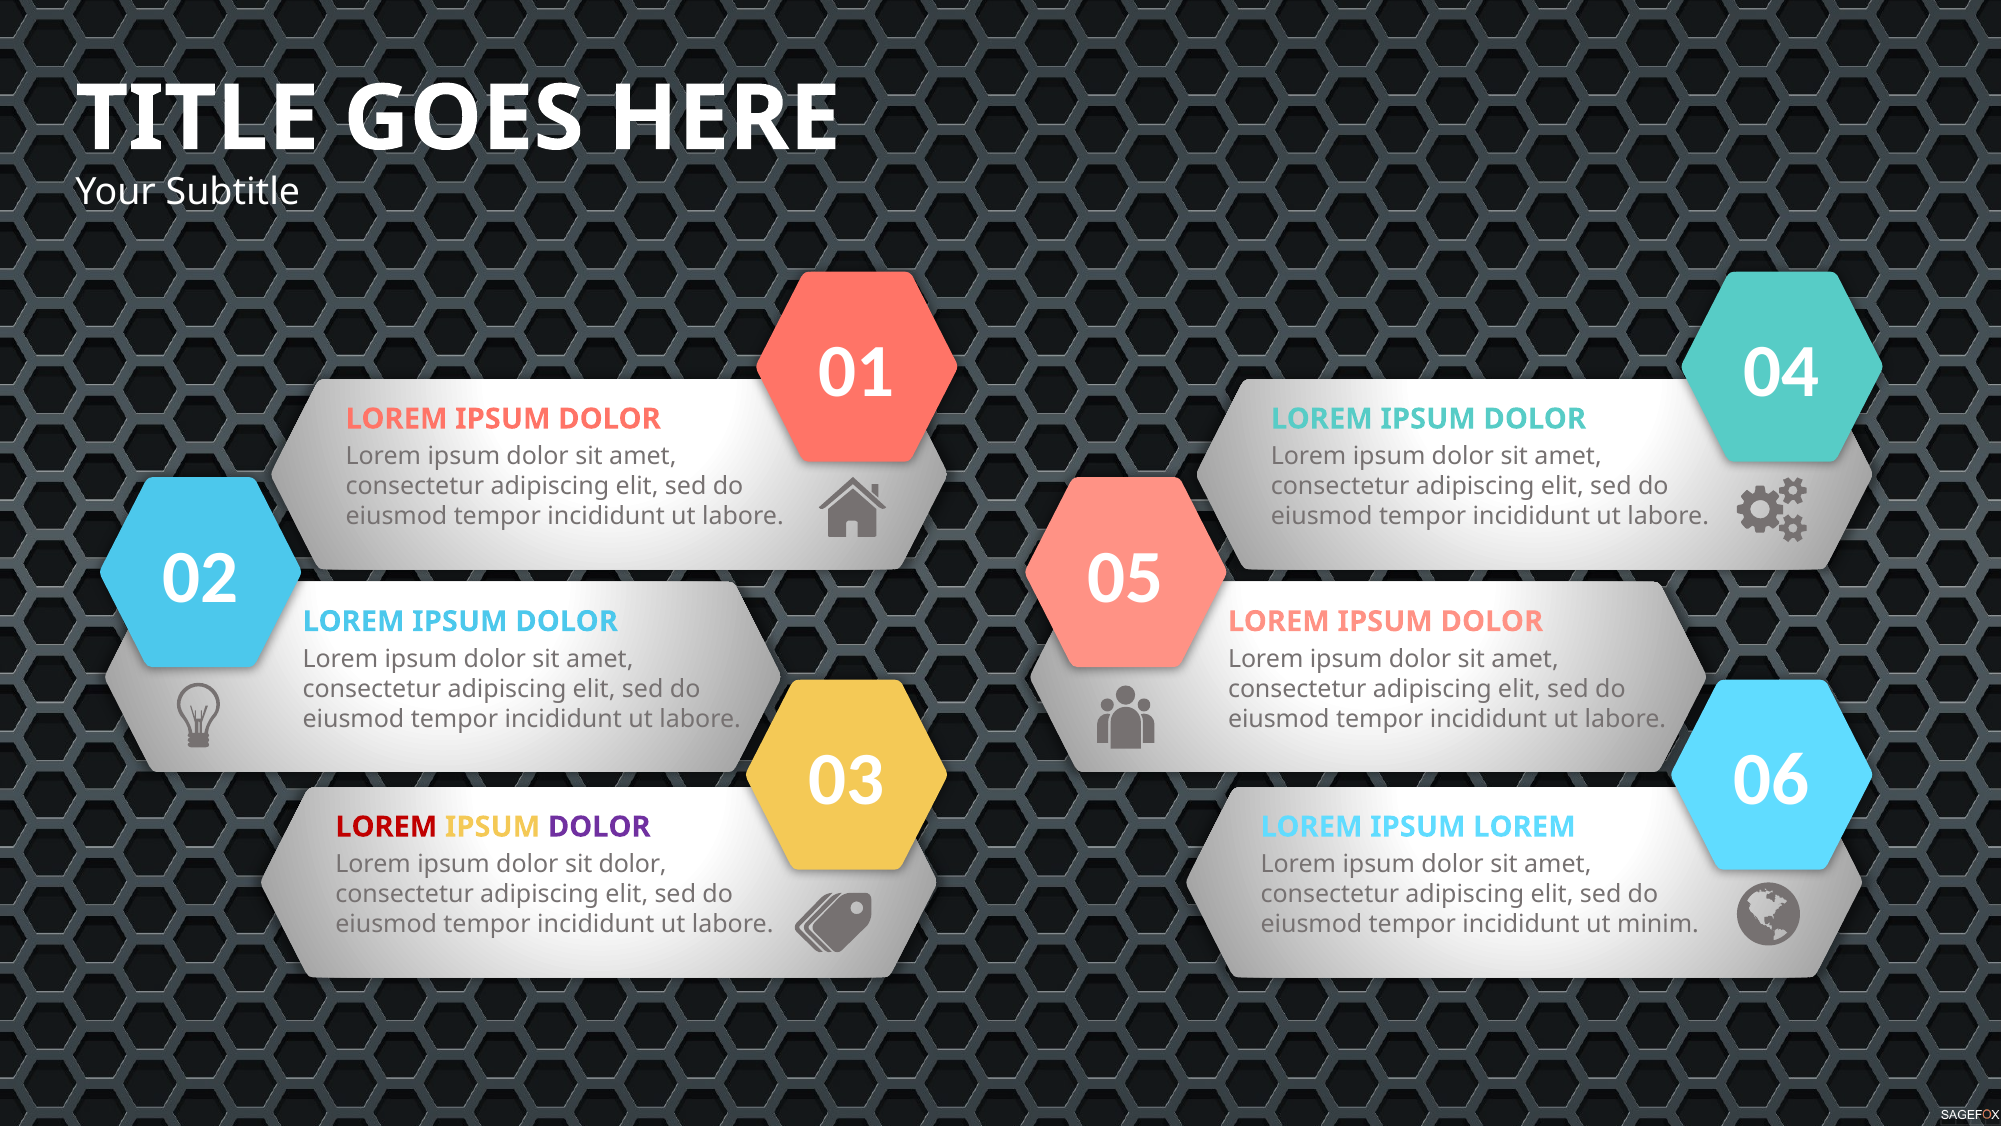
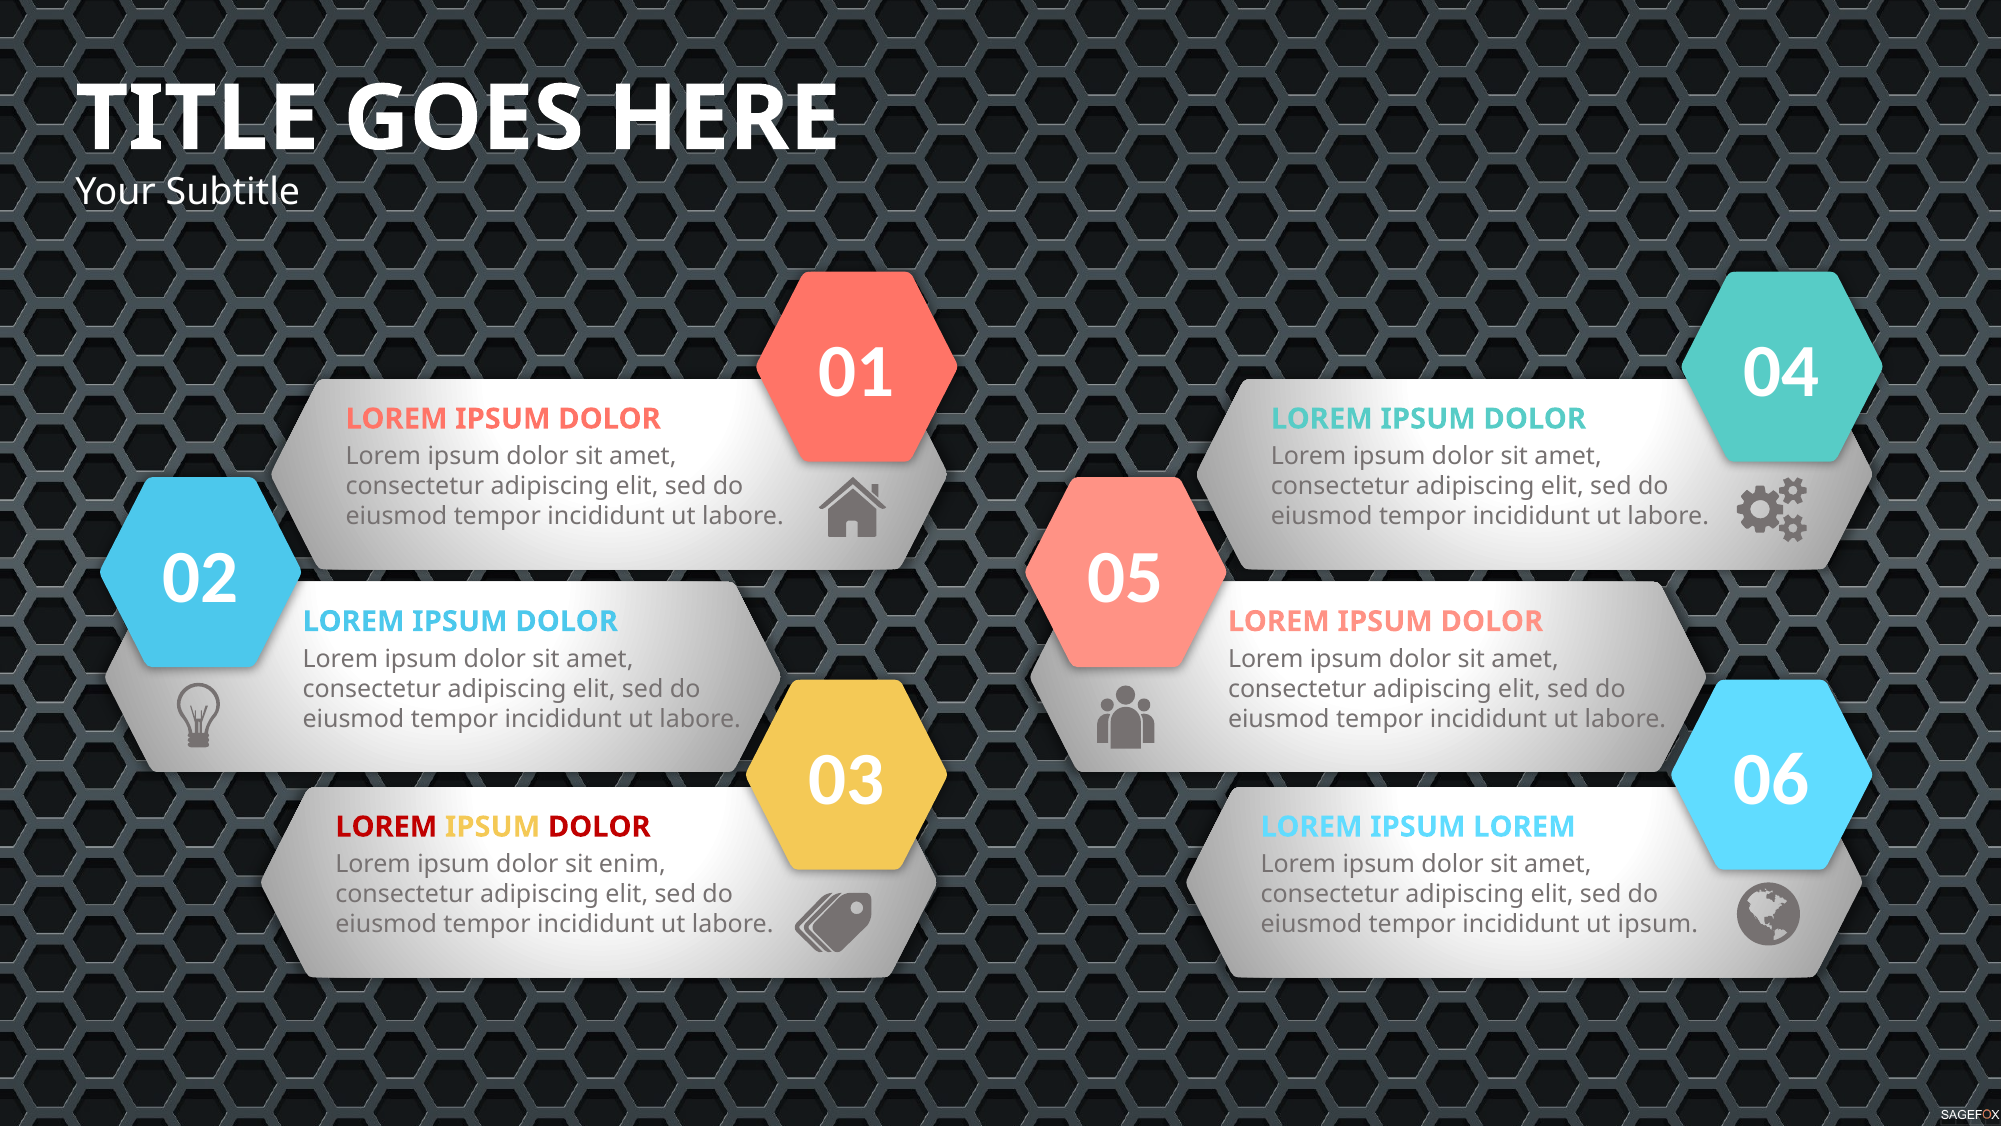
DOLOR colour: purple -> red (599, 827)
sit dolor: dolor -> enim (632, 864)
ut minim: minim -> ipsum (1658, 924)
